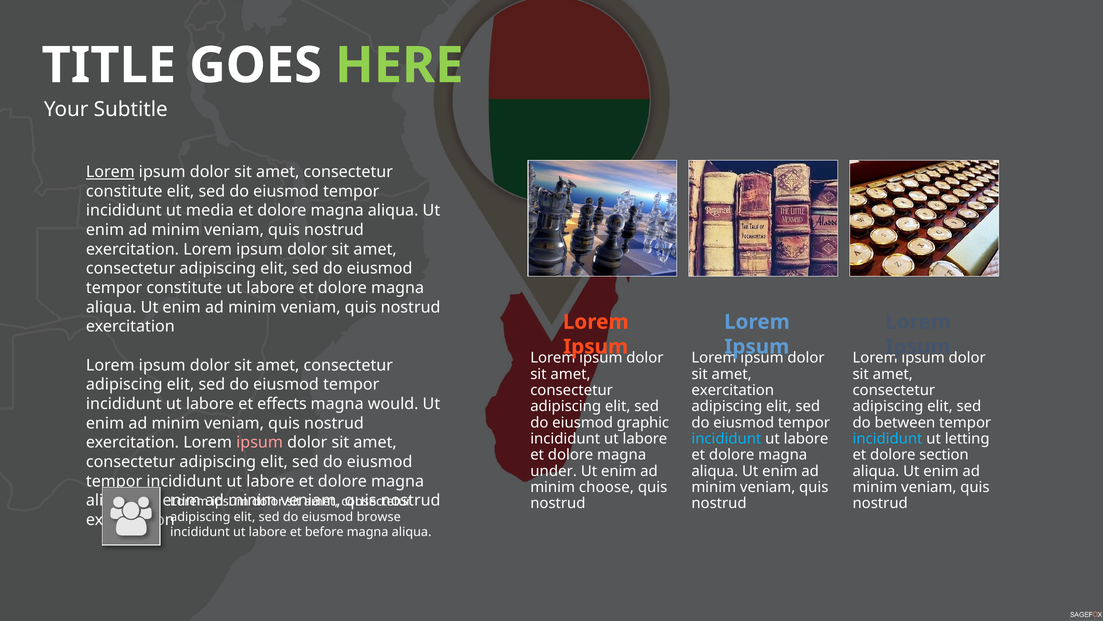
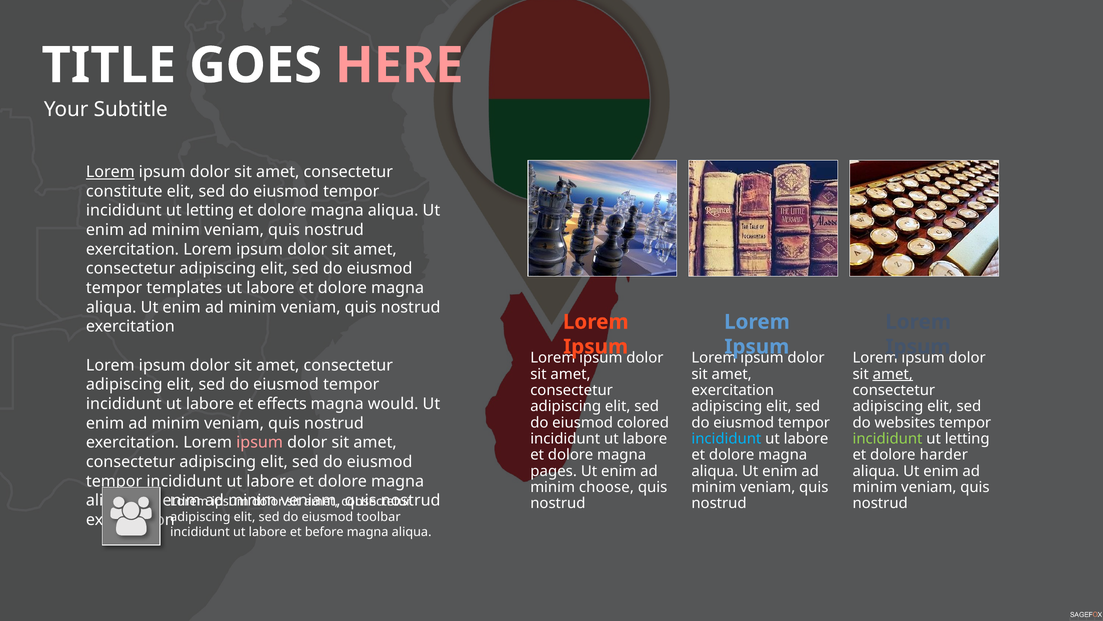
HERE colour: light green -> pink (399, 65)
media: media -> letting (210, 210)
tempor constitute: constitute -> templates (184, 288)
amet underline: none -> present (893, 374)
graphic: graphic -> colored (643, 422)
between: between -> websites (905, 422)
incididunt colour: light blue -> light green (888, 438)
section: section -> harder (944, 455)
under: under -> pages (554, 471)
browse: browse -> toolbar (379, 516)
